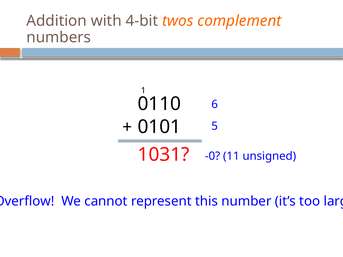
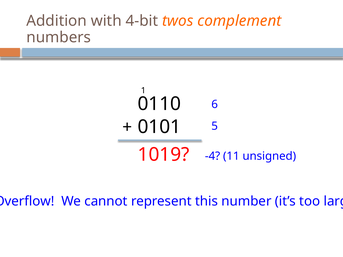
1031: 1031 -> 1019 (164, 155)
-0: -0 -> -4 (213, 156)
